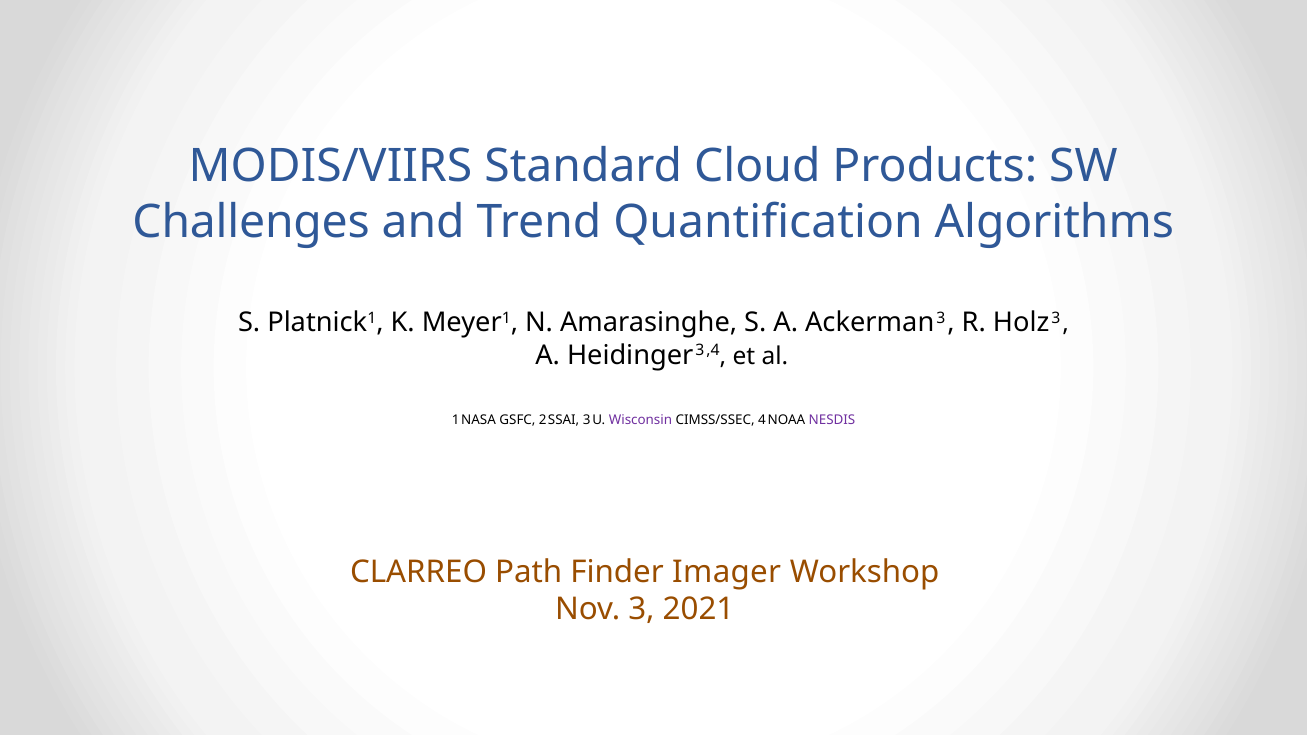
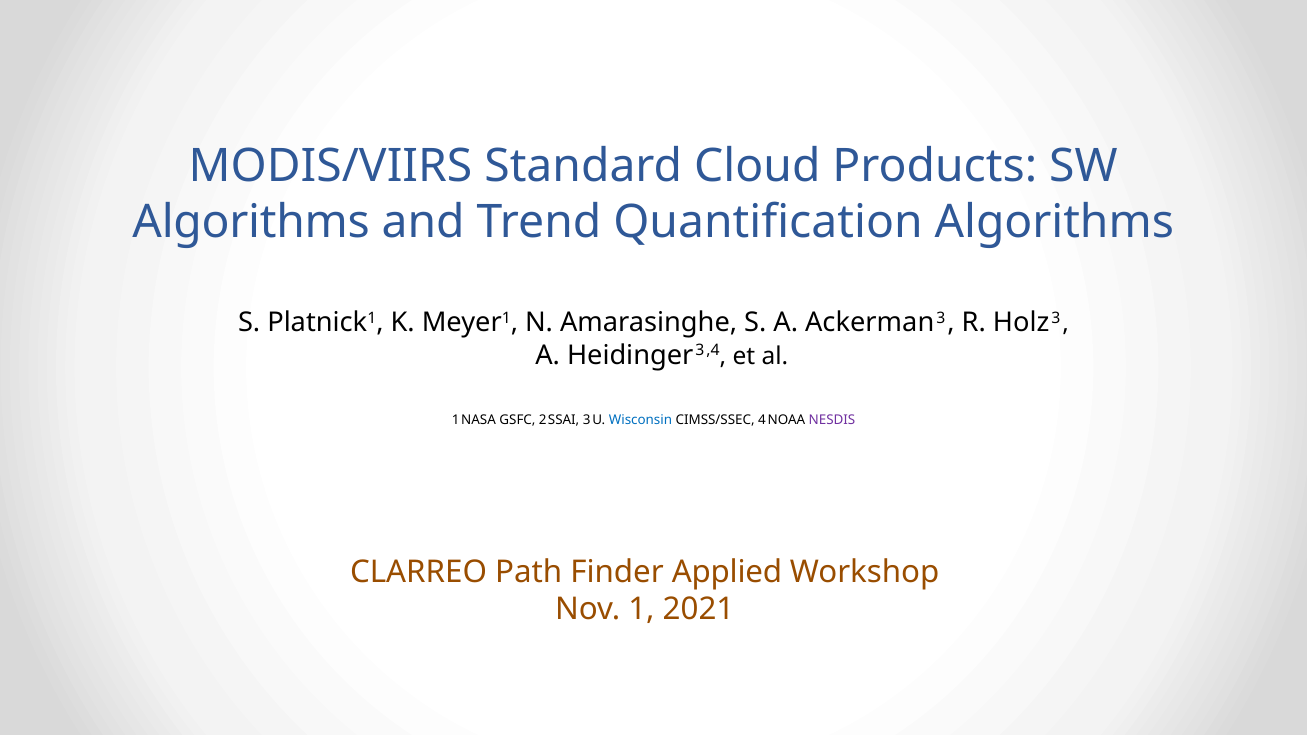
Challenges: Challenges -> Algorithms (251, 222)
Wisconsin colour: purple -> blue (640, 420)
Imager: Imager -> Applied (727, 572)
Nov 3: 3 -> 1 (641, 609)
